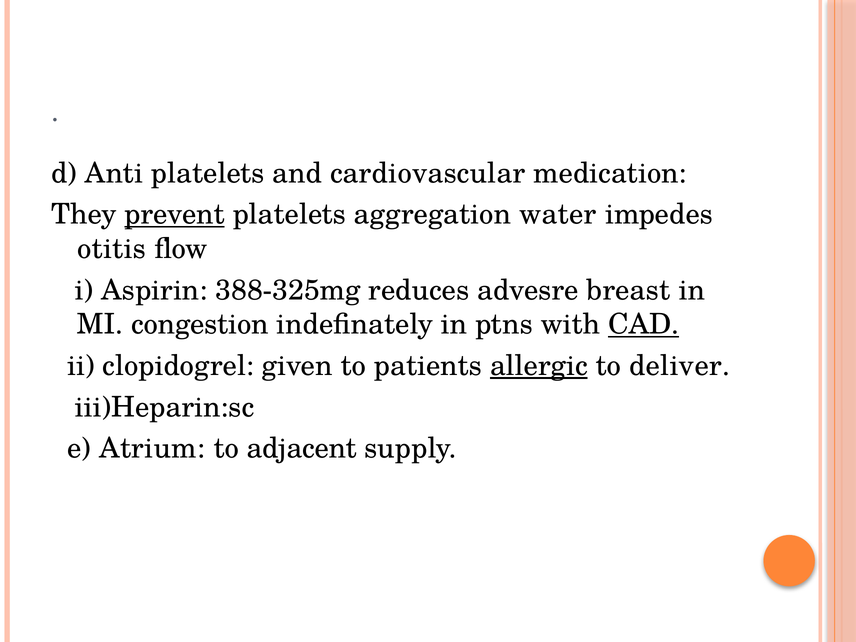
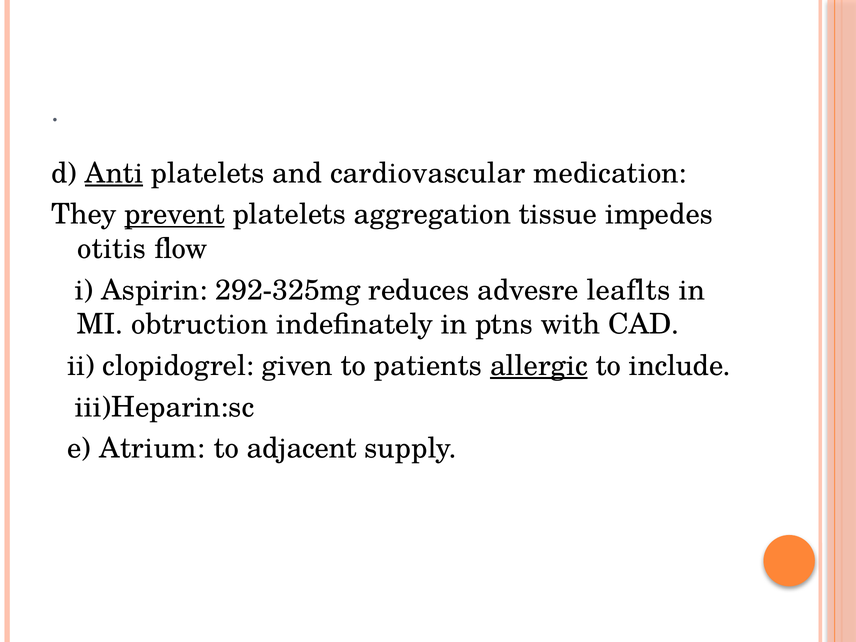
Anti underline: none -> present (114, 173)
water: water -> tissue (558, 215)
388-325mg: 388-325mg -> 292-325mg (288, 290)
breast: breast -> leaflts (628, 290)
congestion: congestion -> obtruction (200, 324)
CAD underline: present -> none (644, 324)
deliver: deliver -> include (680, 366)
